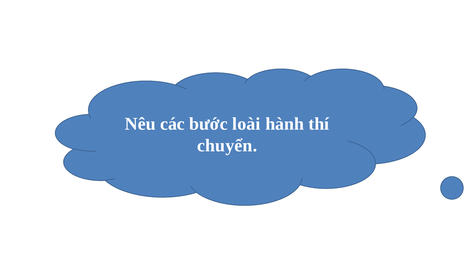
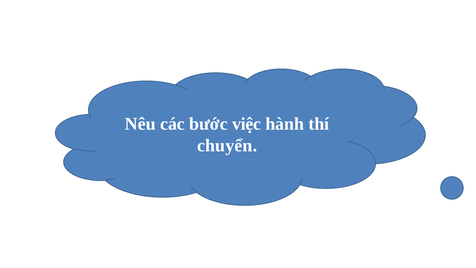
loài: loài -> việc (247, 124)
